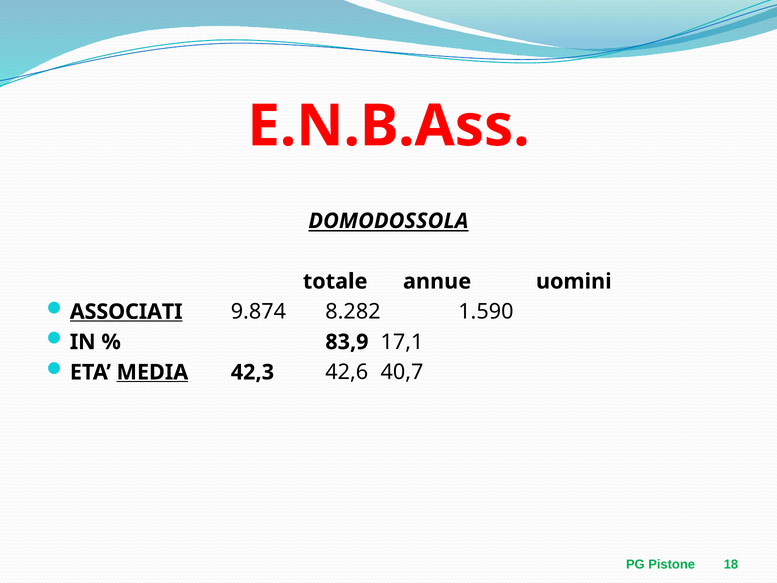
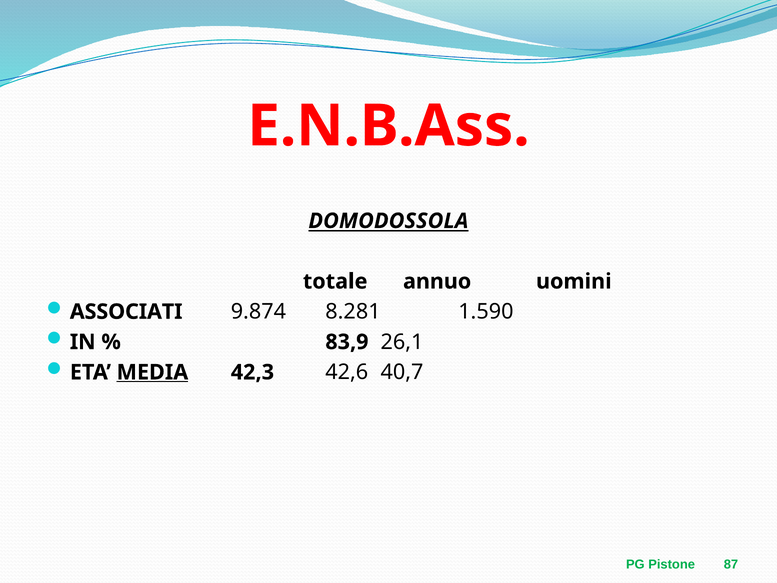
annue: annue -> annuo (437, 281)
ASSOCIATI underline: present -> none (126, 312)
8.282: 8.282 -> 8.281 (353, 312)
17,1: 17,1 -> 26,1 (402, 342)
18: 18 -> 87 (731, 564)
